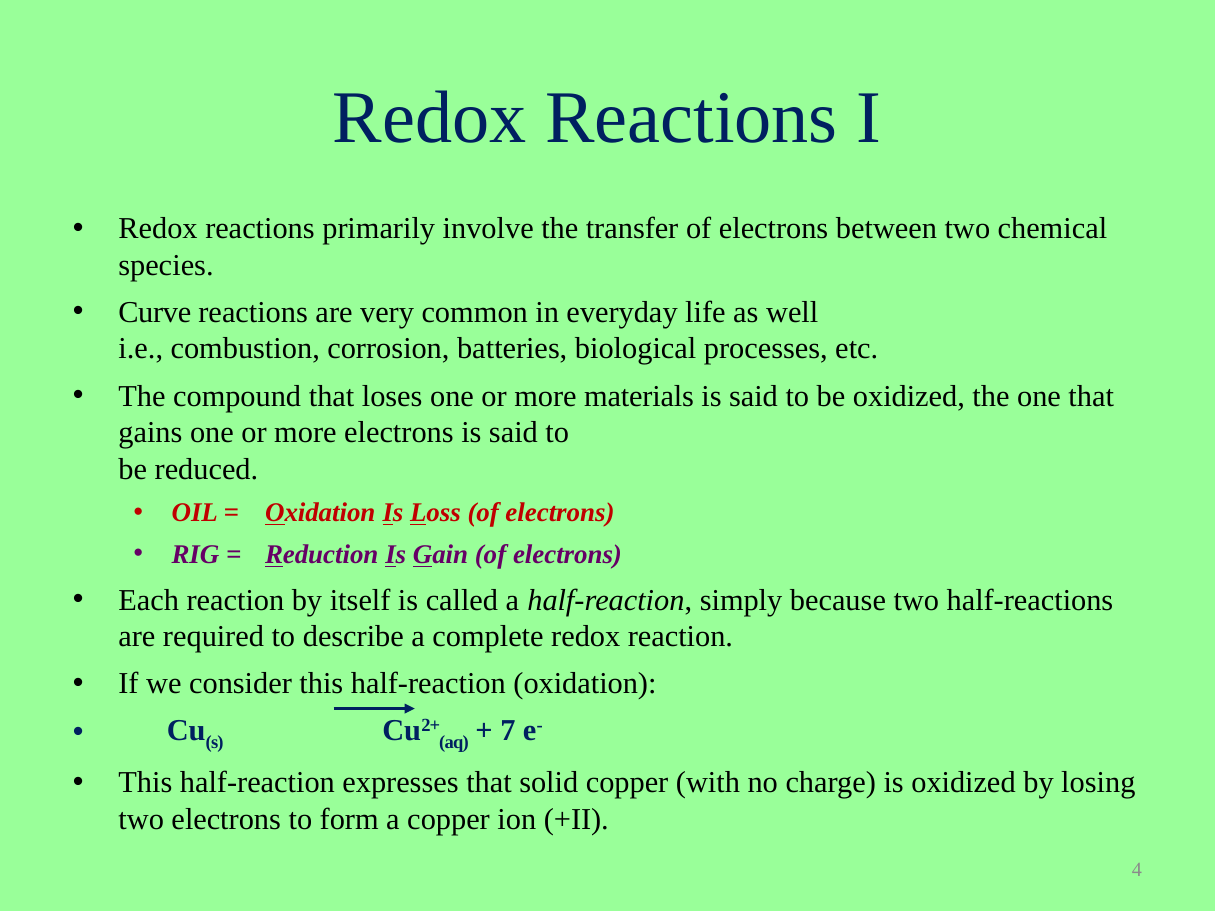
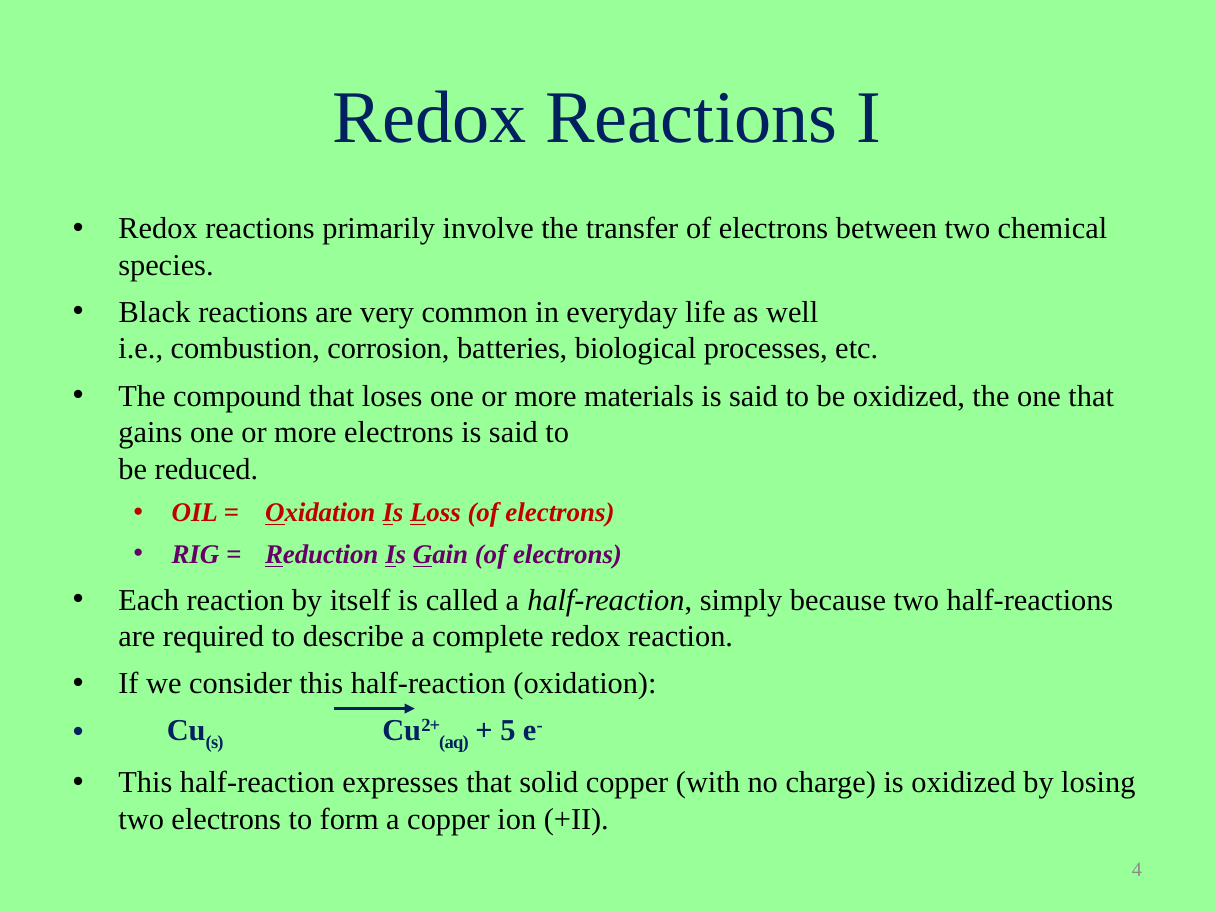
Curve: Curve -> Black (154, 313)
7: 7 -> 5 (508, 731)
